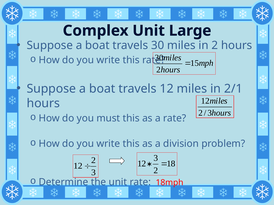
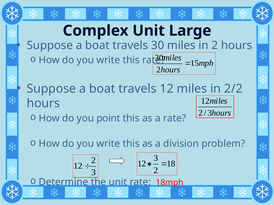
2/1: 2/1 -> 2/2 (233, 89)
must: must -> point (108, 119)
